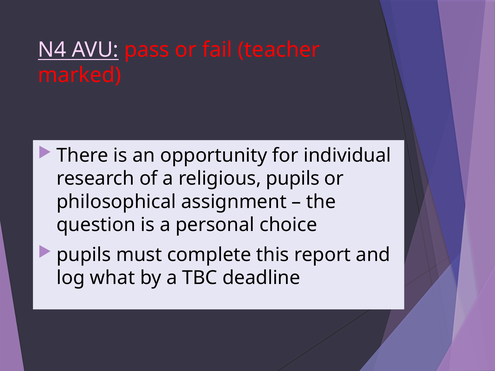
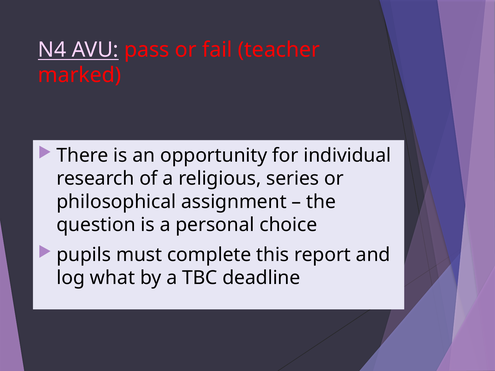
religious pupils: pupils -> series (293, 179)
